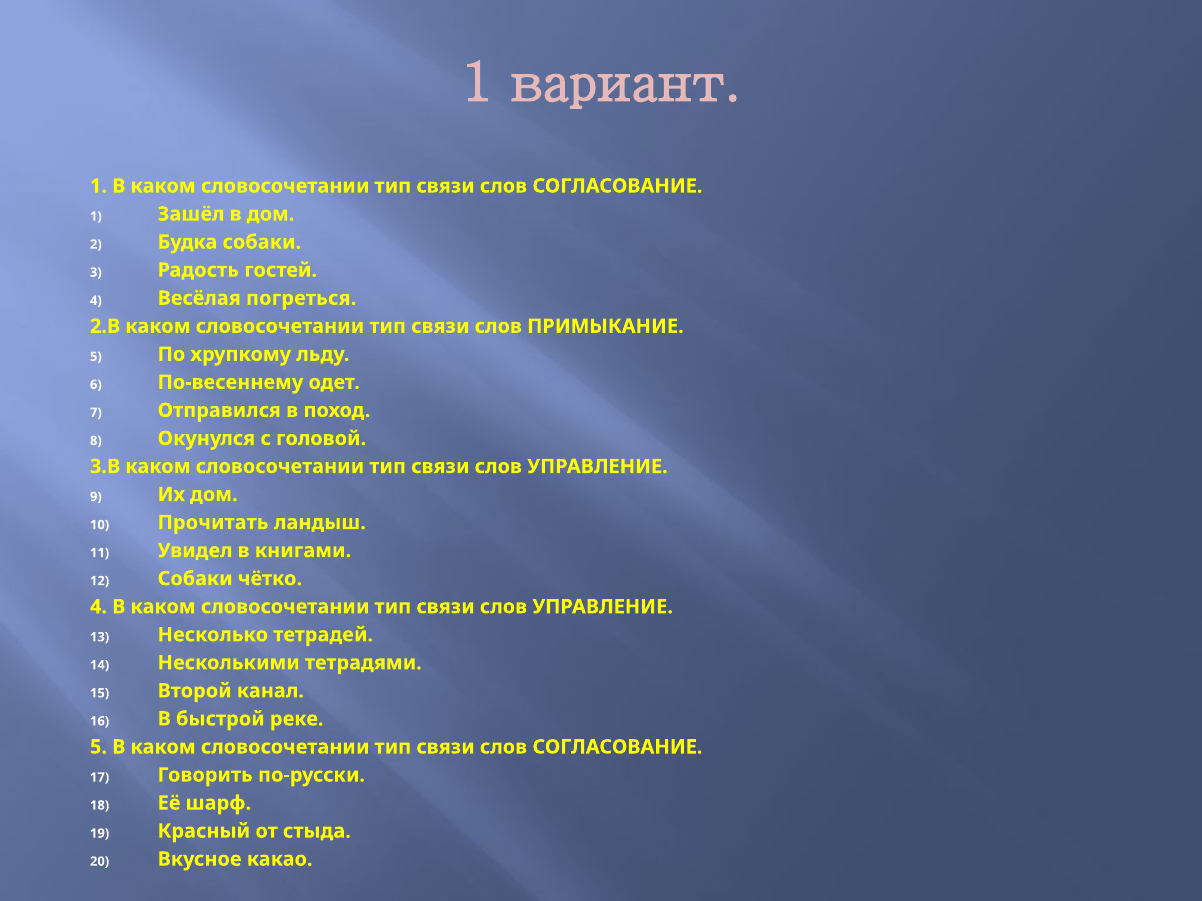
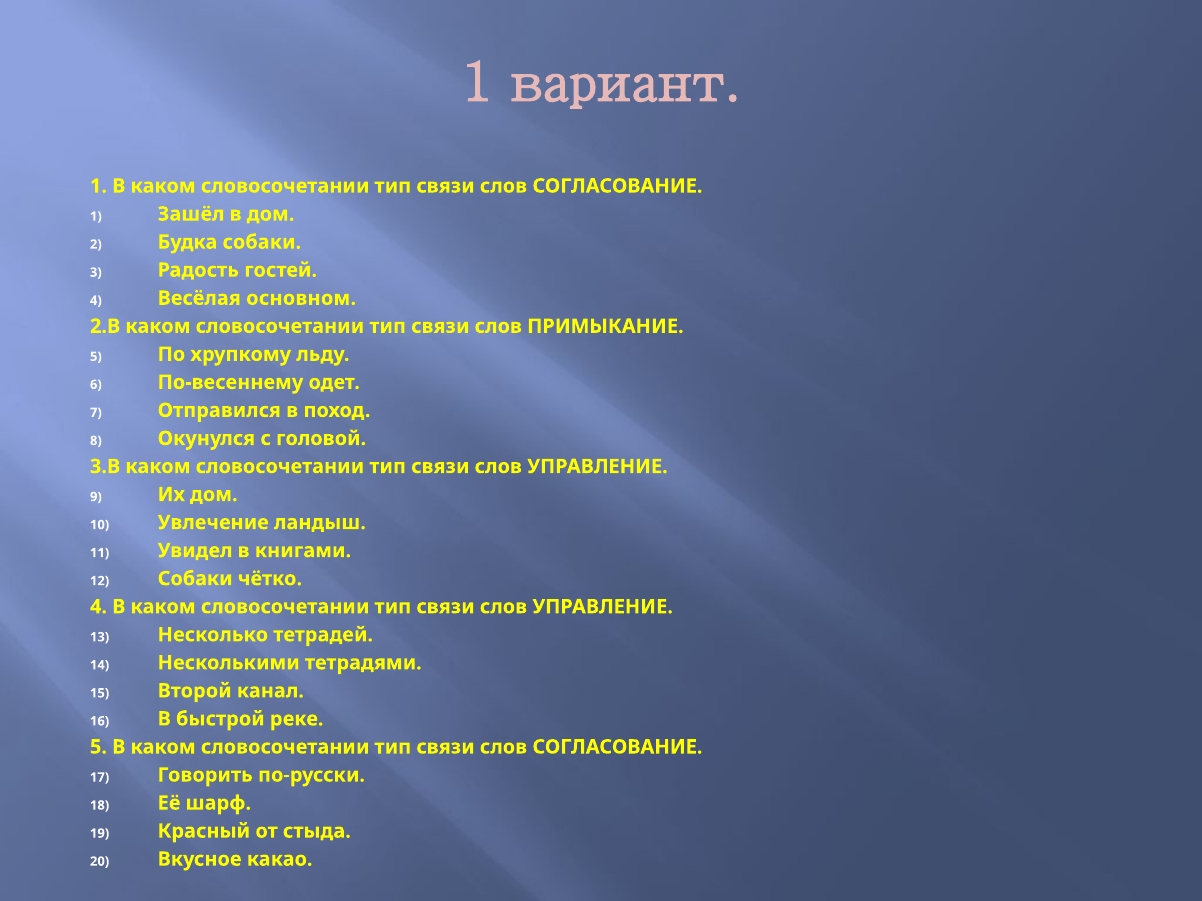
погреться: погреться -> основном (301, 298)
Прочитать: Прочитать -> Увлечение (213, 523)
